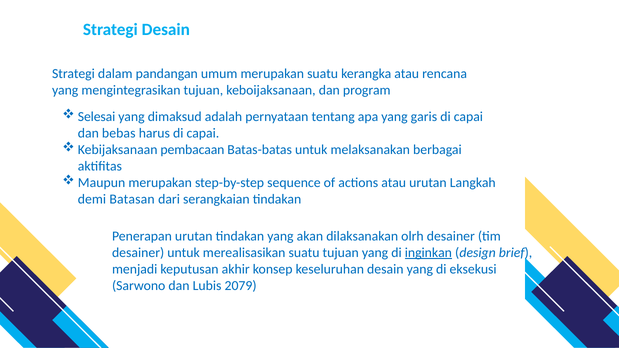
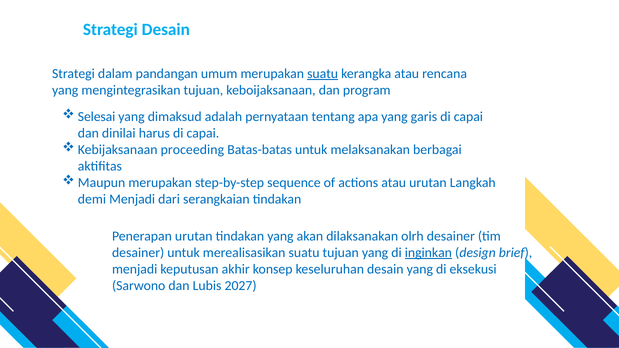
suatu underline: none -> present (323, 74)
bebas: bebas -> dinilai (119, 133)
pembacaan: pembacaan -> proceeding (192, 150)
demi Batasan: Batasan -> Menjadi (132, 199)
2079: 2079 -> 2027 (241, 286)
